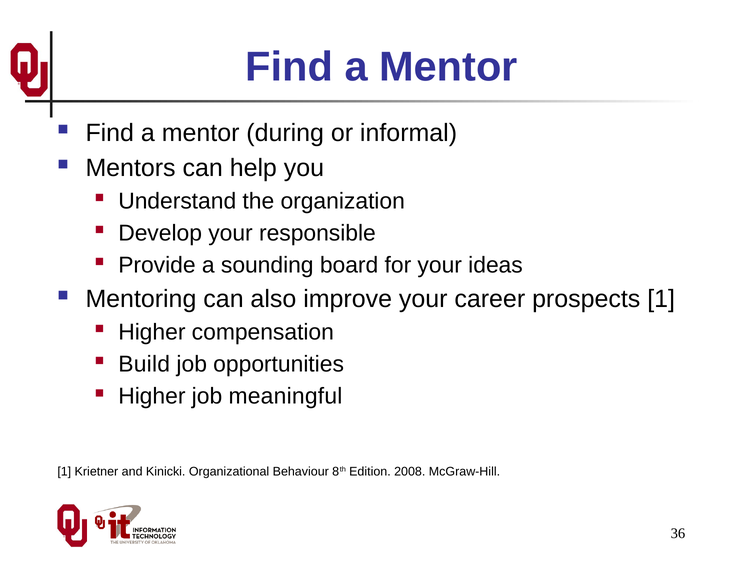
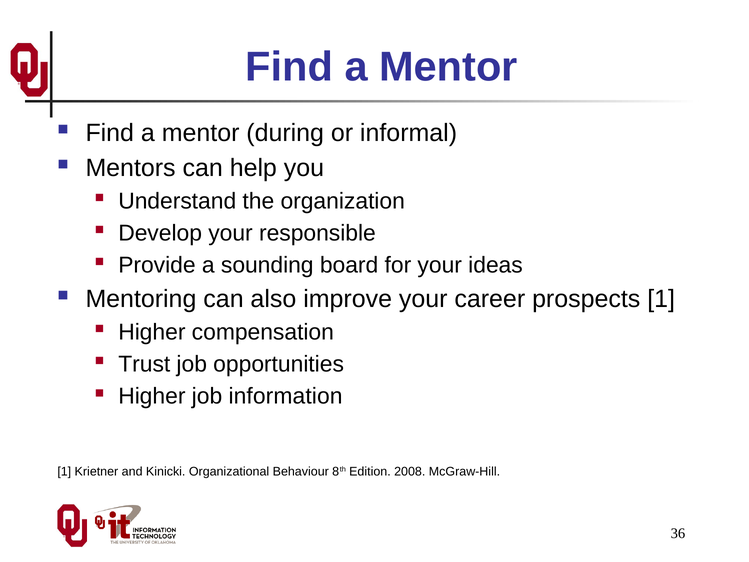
Build: Build -> Trust (144, 364)
meaningful: meaningful -> information (286, 396)
